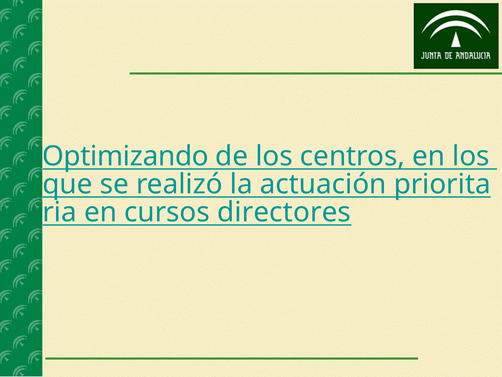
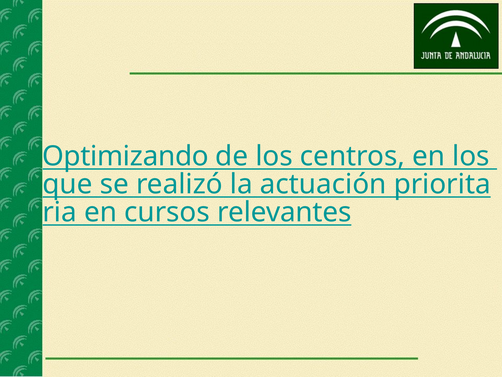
directores: directores -> relevantes (284, 212)
